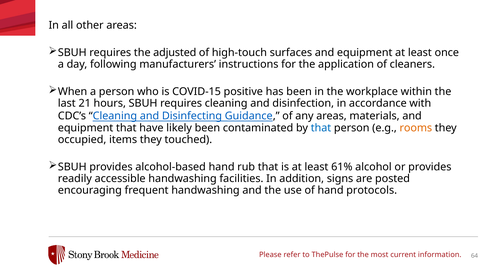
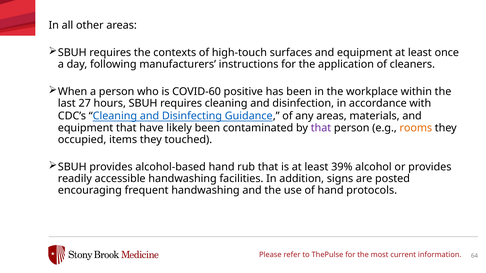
adjusted: adjusted -> contexts (175, 53)
COVID-15: COVID-15 -> COVID-60 (197, 92)
21: 21 -> 27 (85, 103)
that colour: blue -> purple (321, 128)
61%: 61% -> 39% (342, 167)
